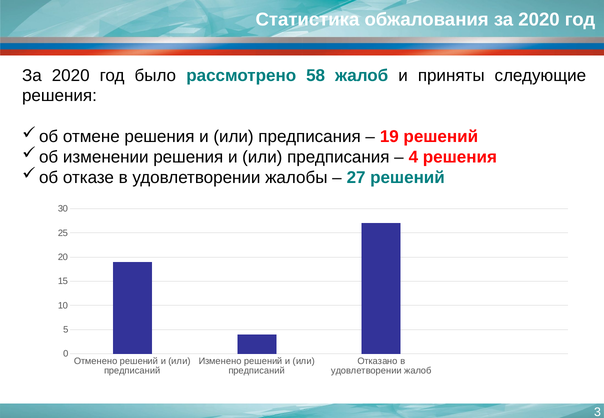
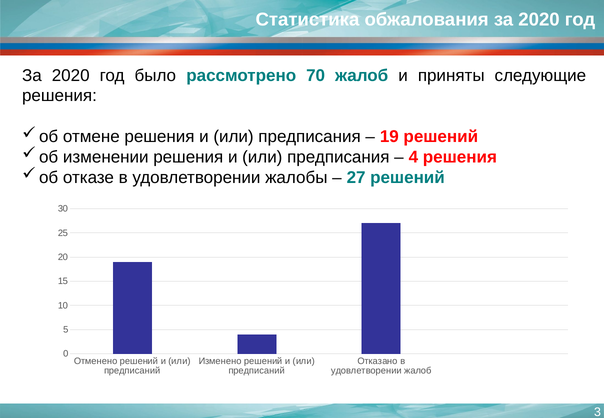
58: 58 -> 70 (316, 75)
